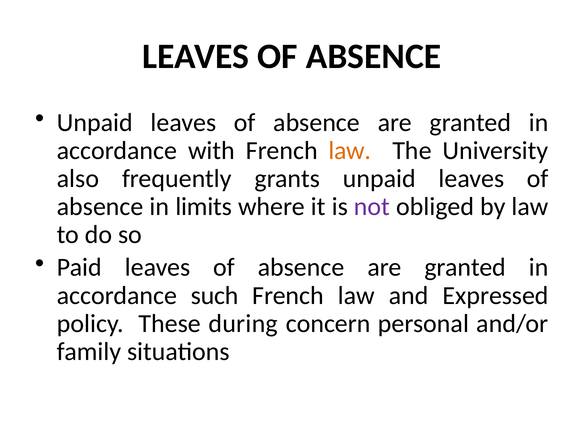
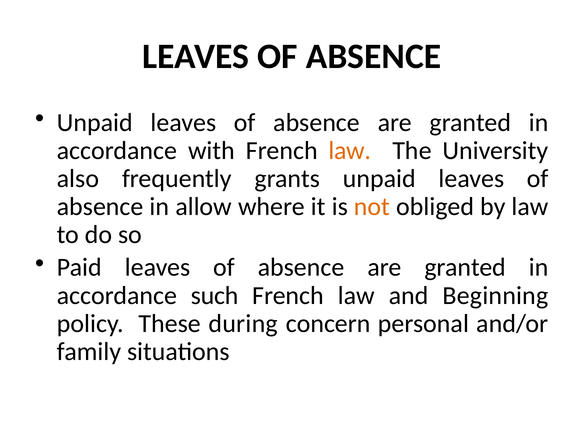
limits: limits -> allow (204, 207)
not colour: purple -> orange (372, 207)
Expressed: Expressed -> Beginning (495, 295)
